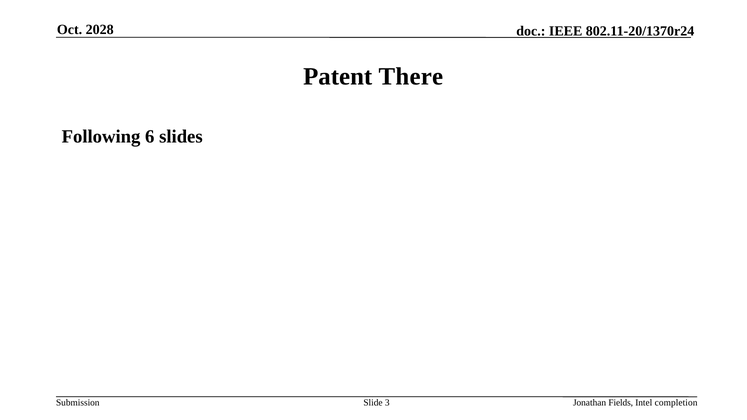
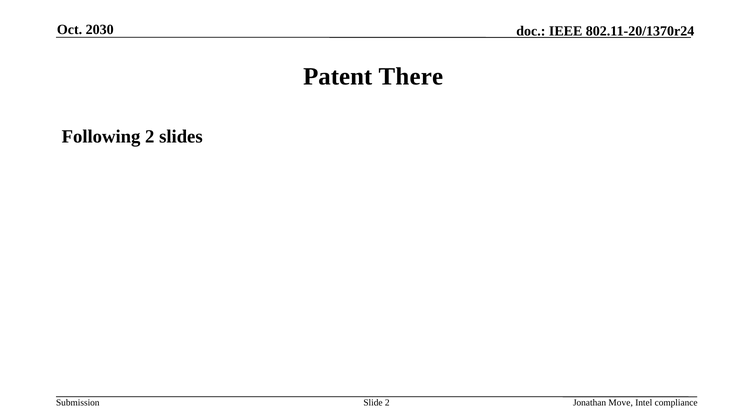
2028: 2028 -> 2030 (100, 30)
Following 6: 6 -> 2 (150, 137)
Slide 3: 3 -> 2 (387, 403)
Fields: Fields -> Move (621, 403)
completion: completion -> compliance (676, 403)
